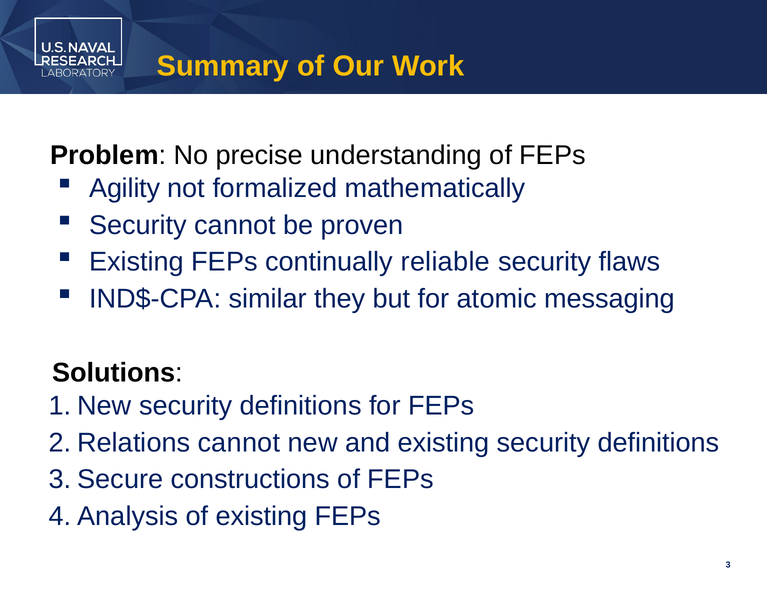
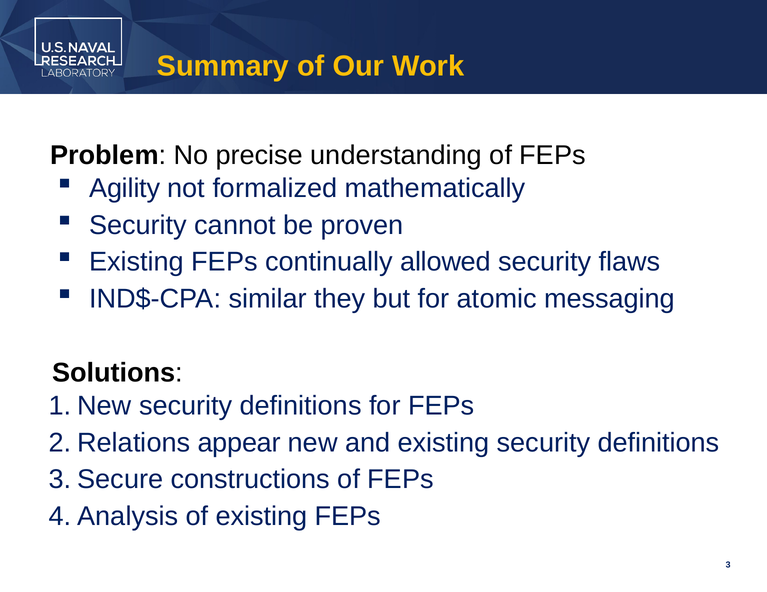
reliable: reliable -> allowed (446, 262)
cannot: cannot -> appear (239, 443)
